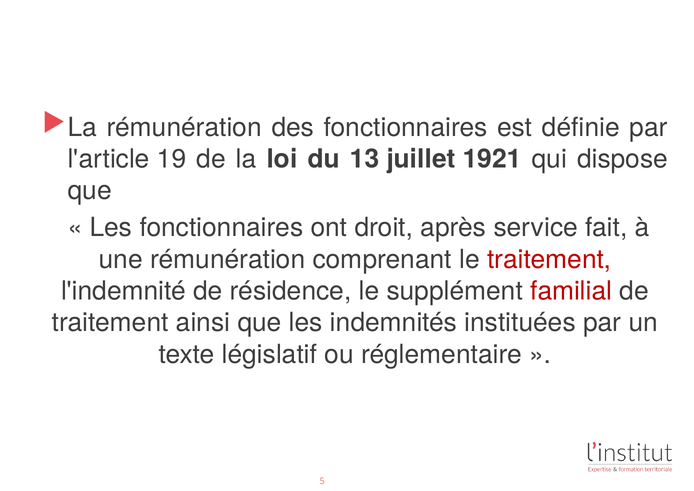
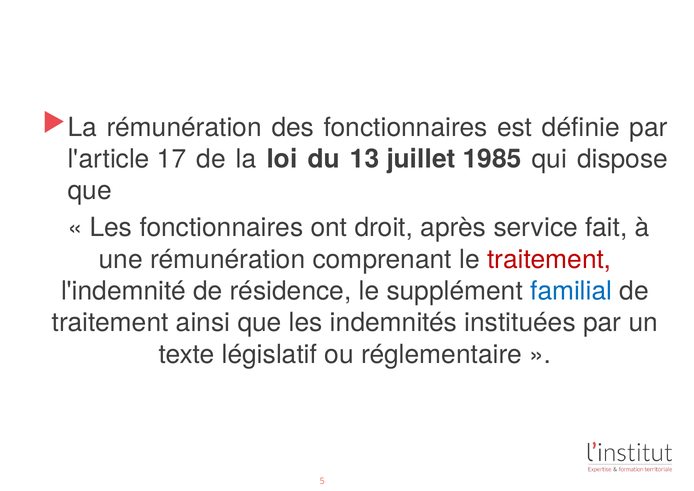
19: 19 -> 17 (172, 159)
1921: 1921 -> 1985 (492, 159)
familial colour: red -> blue (571, 291)
